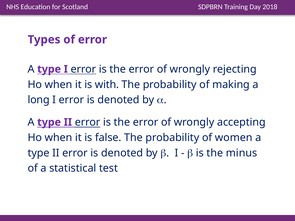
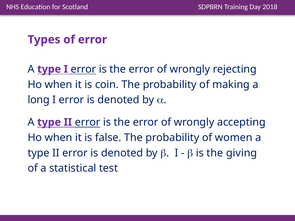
with: with -> coin (107, 85)
minus: minus -> giving (242, 153)
